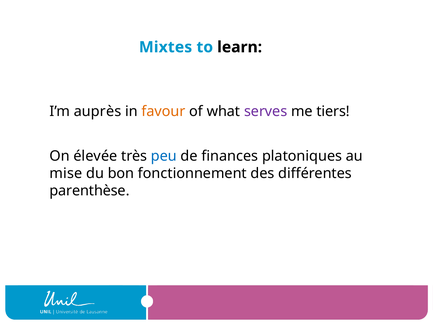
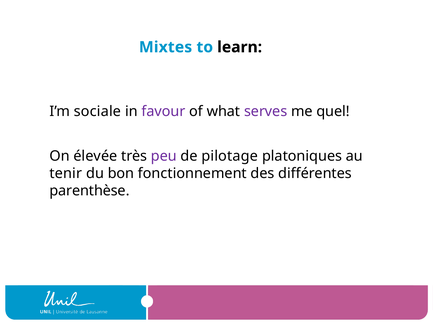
auprès: auprès -> sociale (97, 111)
favour colour: orange -> purple (163, 111)
tiers: tiers -> quel (333, 111)
peu colour: blue -> purple (164, 156)
finances: finances -> pilotage (230, 156)
mise: mise -> tenir (66, 173)
